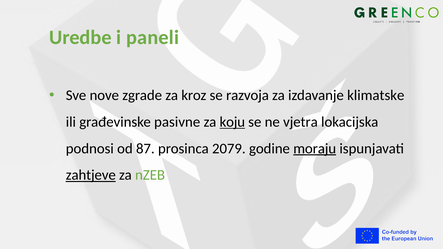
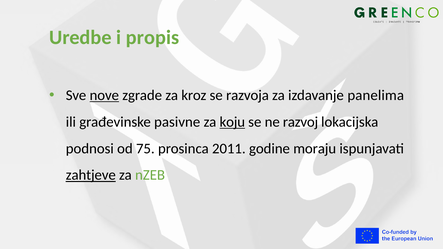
paneli: paneli -> propis (153, 37)
nove underline: none -> present (104, 95)
klimatske: klimatske -> panelima (376, 95)
vjetra: vjetra -> razvoj (301, 122)
87: 87 -> 75 (145, 149)
2079: 2079 -> 2011 (229, 149)
moraju underline: present -> none (315, 149)
